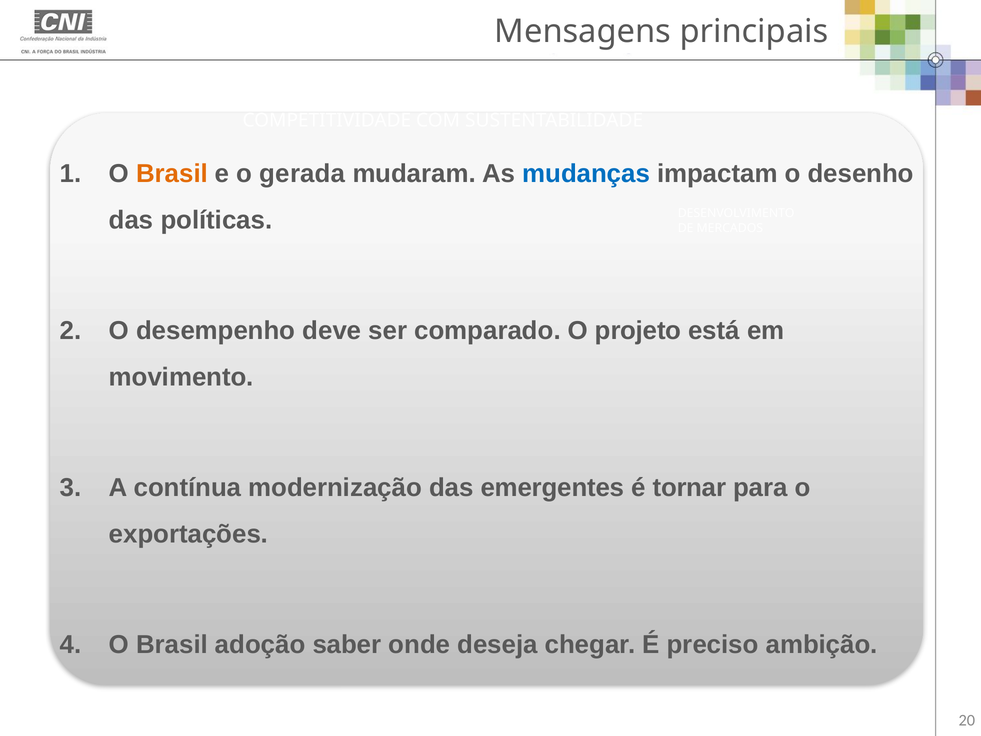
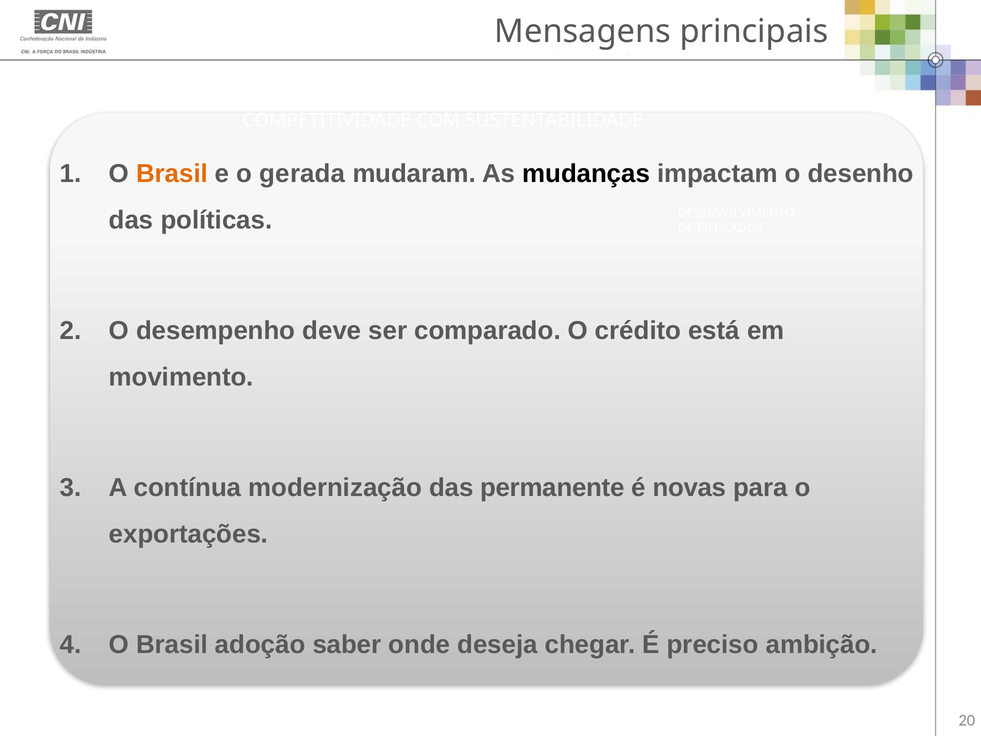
mudanças colour: blue -> black (586, 174)
projeto: projeto -> crédito (638, 331)
emergentes: emergentes -> permanente (552, 488)
tornar: tornar -> novas (689, 488)
